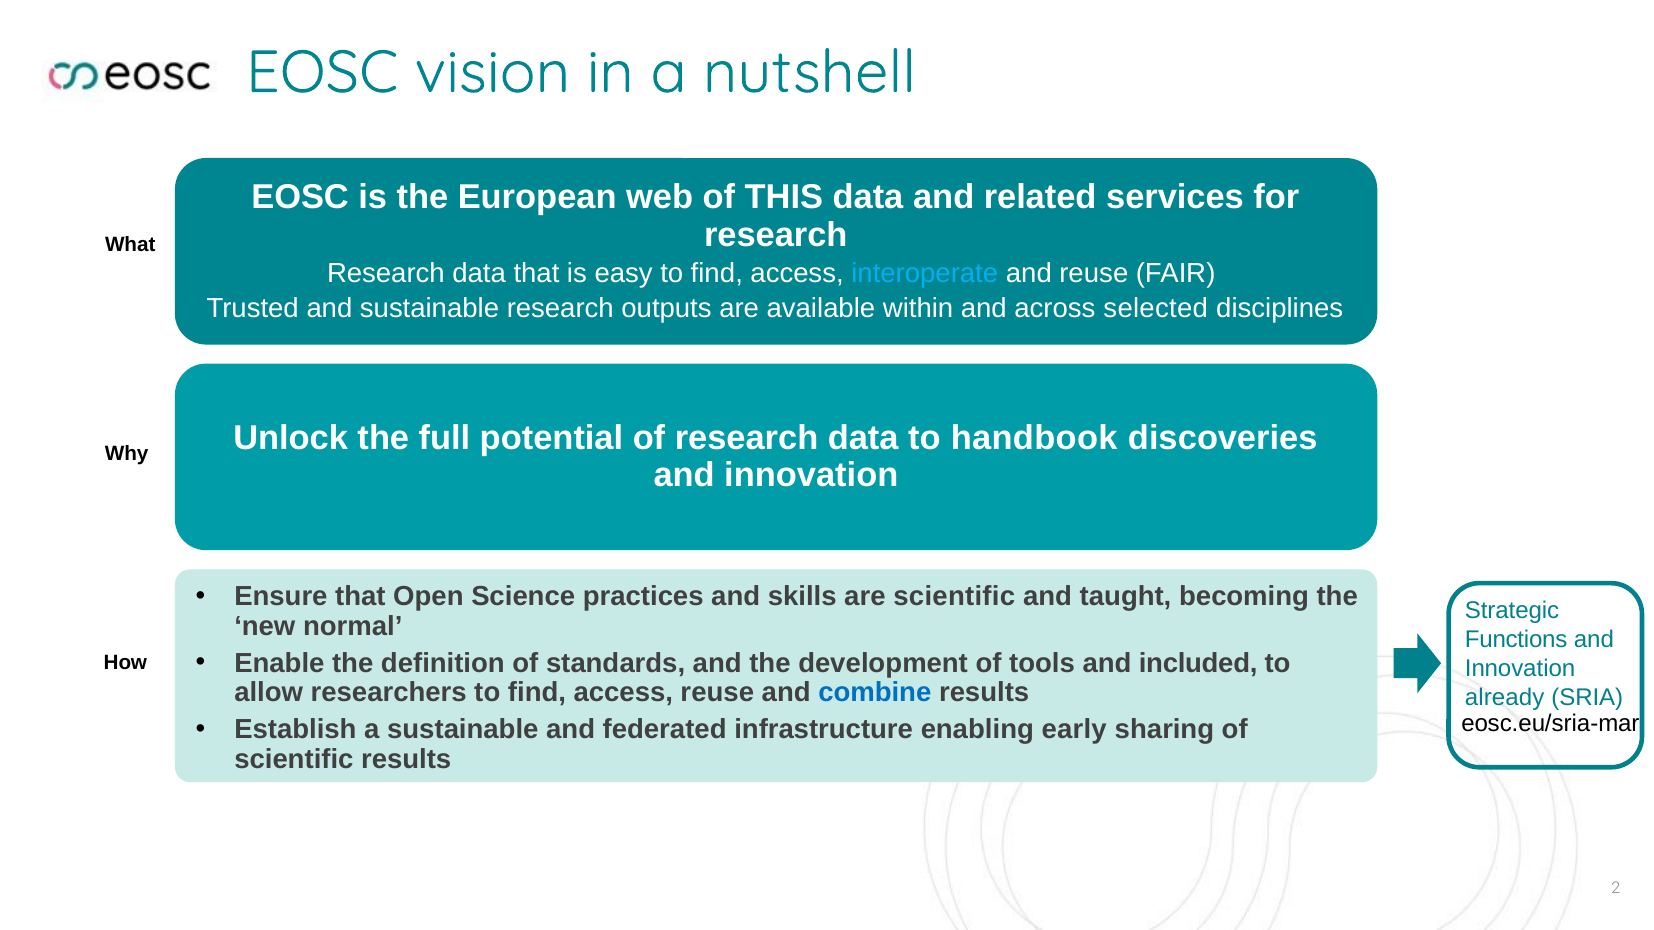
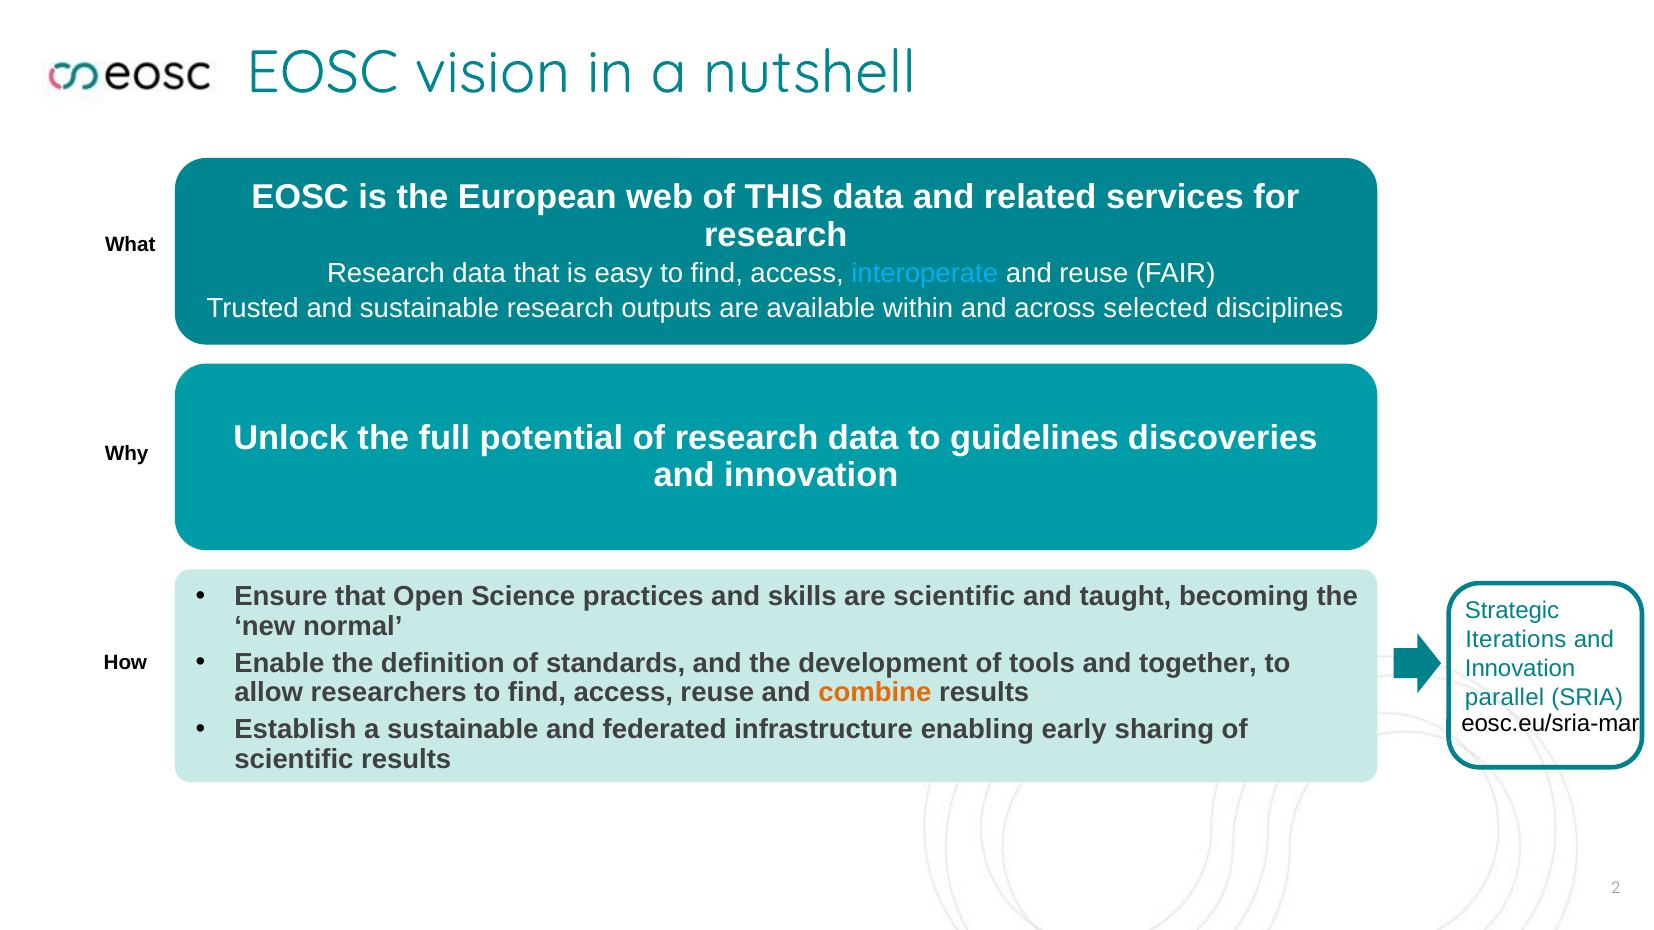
handbook: handbook -> guidelines (1034, 438)
Functions: Functions -> Iterations (1516, 640)
included: included -> together (1198, 663)
combine colour: blue -> orange (875, 693)
already: already -> parallel (1505, 698)
